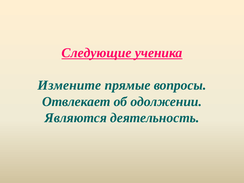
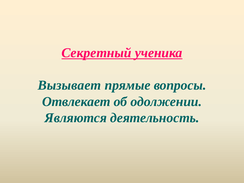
Следующие: Следующие -> Секретный (97, 53)
Измените: Измените -> Вызывает (69, 85)
